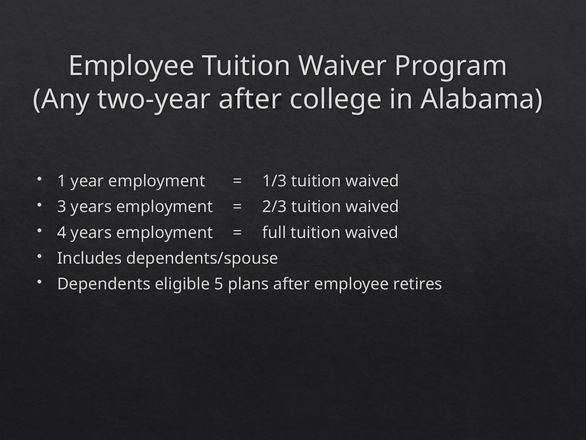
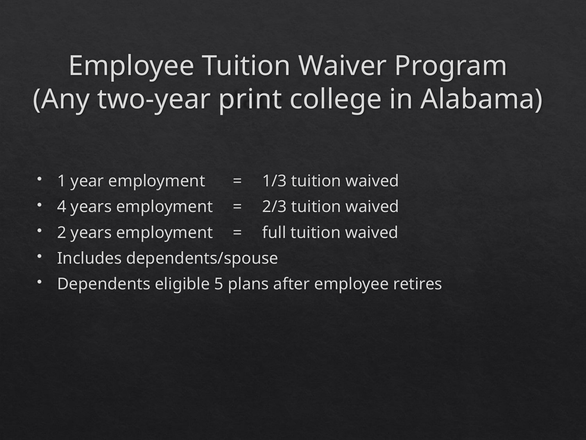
two-year after: after -> print (250, 99)
3: 3 -> 4 (62, 207)
4: 4 -> 2 (62, 232)
